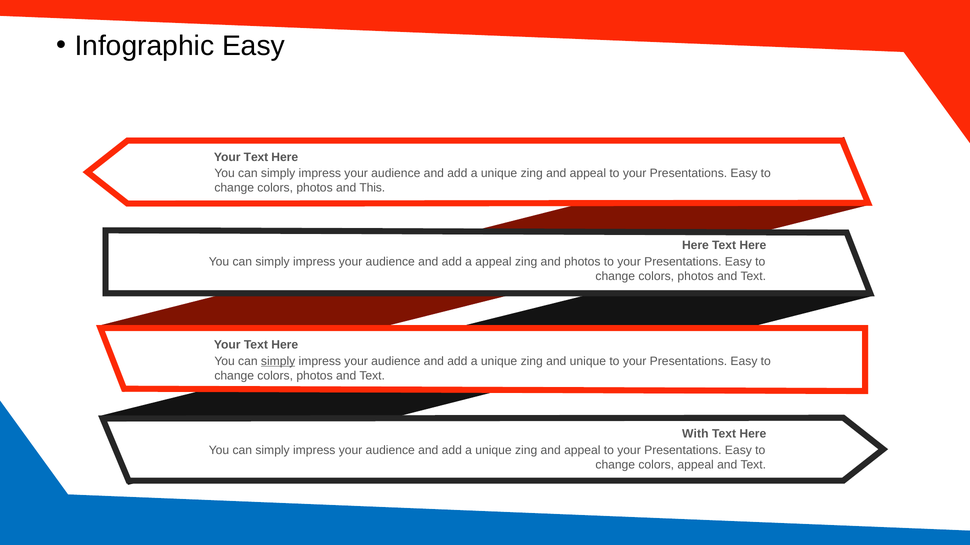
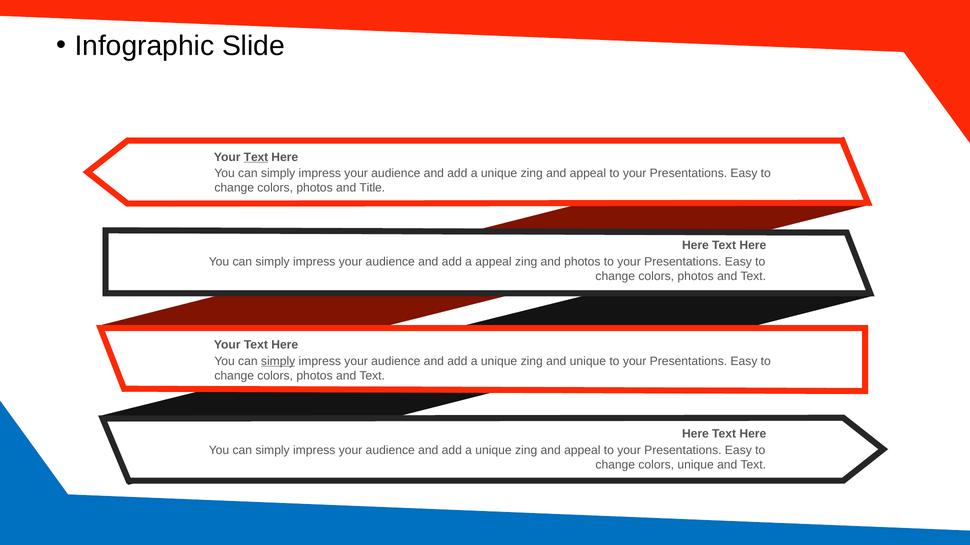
Infographic Easy: Easy -> Slide (253, 46)
Text underline: none -> present (256, 157)
This: This -> Title (372, 188)
With: With -> Here (695, 434)
colors appeal: appeal -> unique (696, 465)
